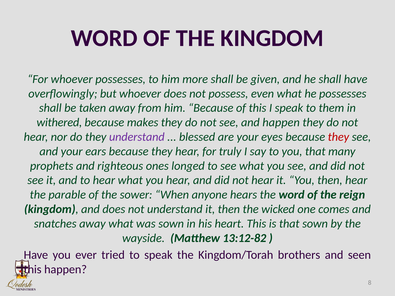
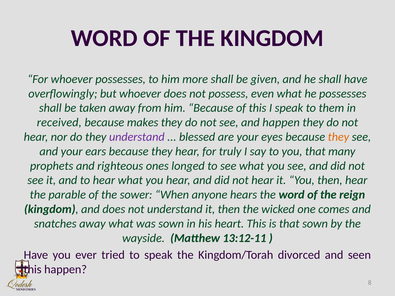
withered: withered -> received (59, 123)
they colour: red -> orange (338, 137)
13:12-82: 13:12-82 -> 13:12-11 (244, 238)
brothers: brothers -> divorced (299, 255)
